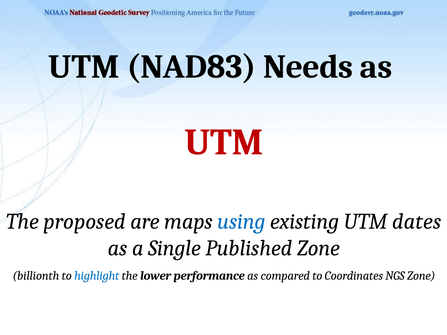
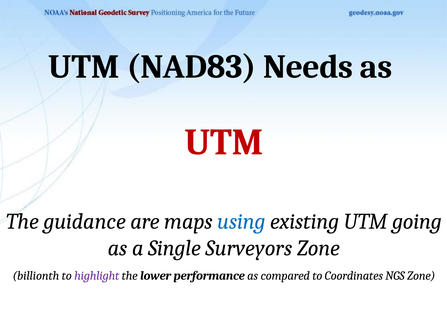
proposed: proposed -> guidance (85, 222)
dates: dates -> going (417, 222)
Published: Published -> Surveyors (249, 248)
highlight colour: blue -> purple (97, 276)
